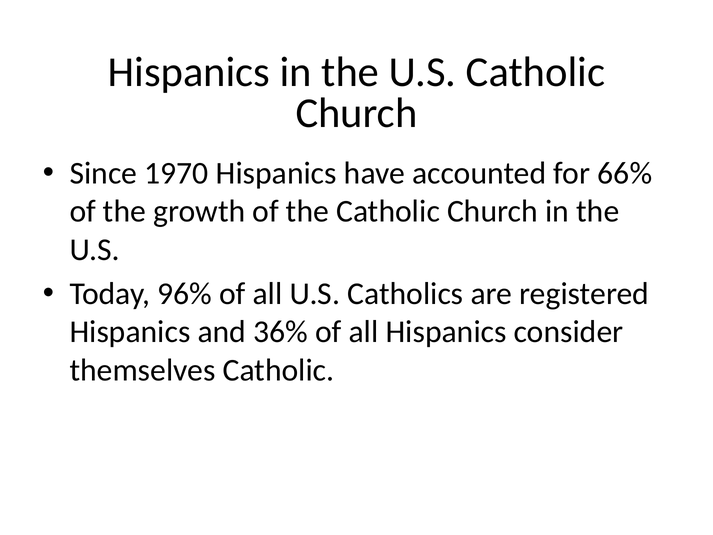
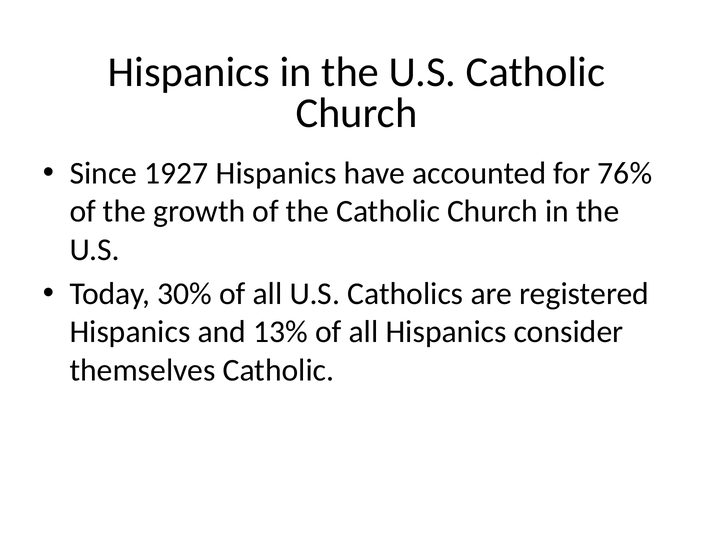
1970: 1970 -> 1927 (176, 173)
66%: 66% -> 76% (625, 173)
96%: 96% -> 30% (185, 294)
36%: 36% -> 13% (281, 332)
